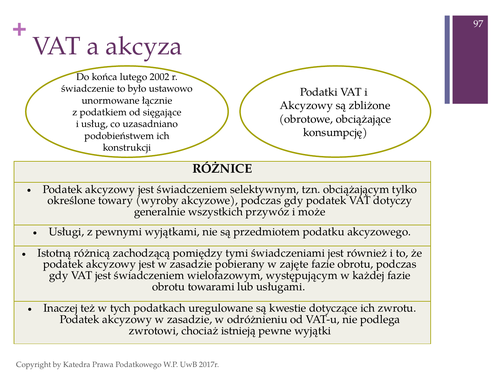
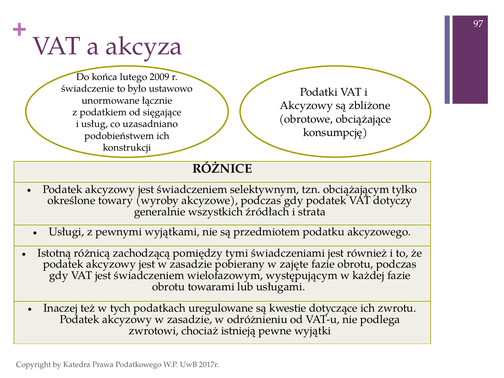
2002: 2002 -> 2009 (160, 77)
przywóz: przywóz -> źródłach (267, 212)
może: może -> strata (312, 212)
